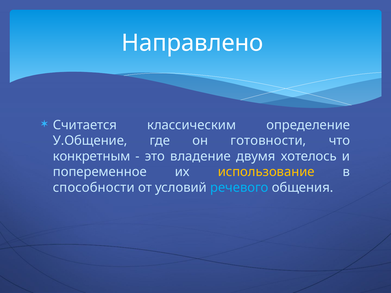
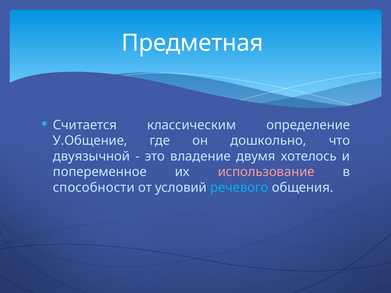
Направлено: Направлено -> Предметная (192, 43)
готовности: готовности -> дошкольно (268, 141)
конкретным: конкретным -> двуязычной (91, 156)
использование colour: yellow -> pink (266, 172)
